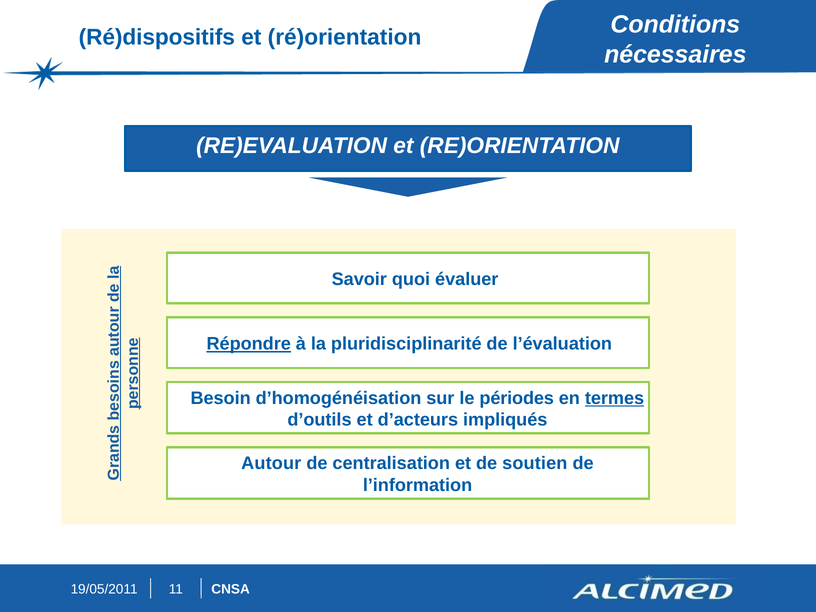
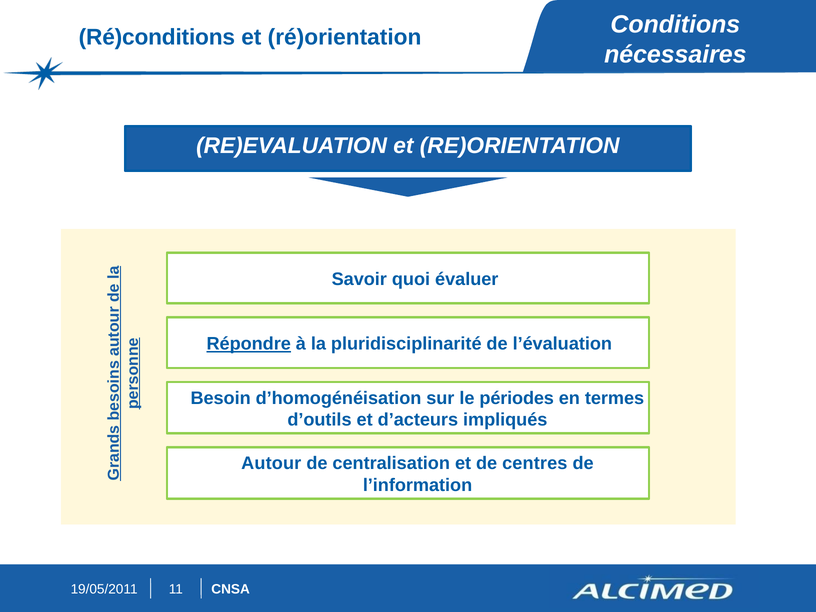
Ré)dispositifs: Ré)dispositifs -> Ré)conditions (157, 37)
termes underline: present -> none (615, 398)
soutien: soutien -> centres (535, 463)
